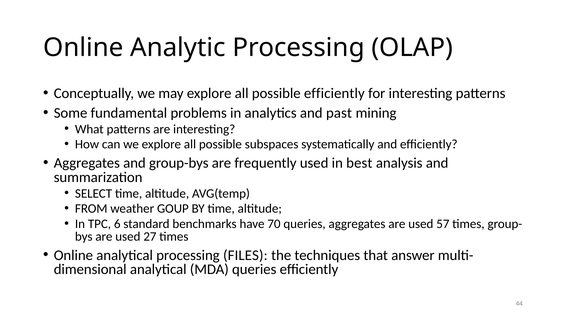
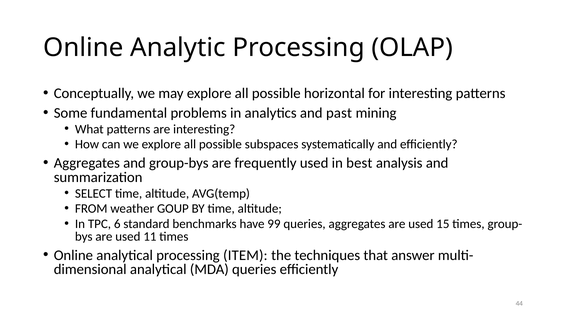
possible efficiently: efficiently -> horizontal (334, 93)
70: 70 -> 99 (274, 224)
57: 57 -> 15 (443, 224)
27: 27 -> 11 (150, 237)
FILES: FILES -> ITEM (245, 255)
